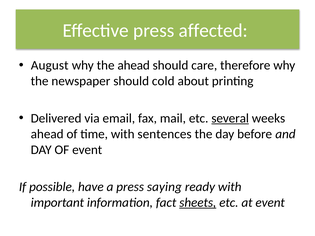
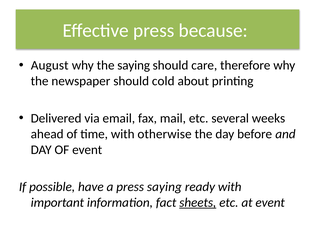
affected: affected -> because (213, 30)
the ahead: ahead -> saying (134, 65)
several underline: present -> none (230, 118)
sentences: sentences -> otherwise (165, 134)
